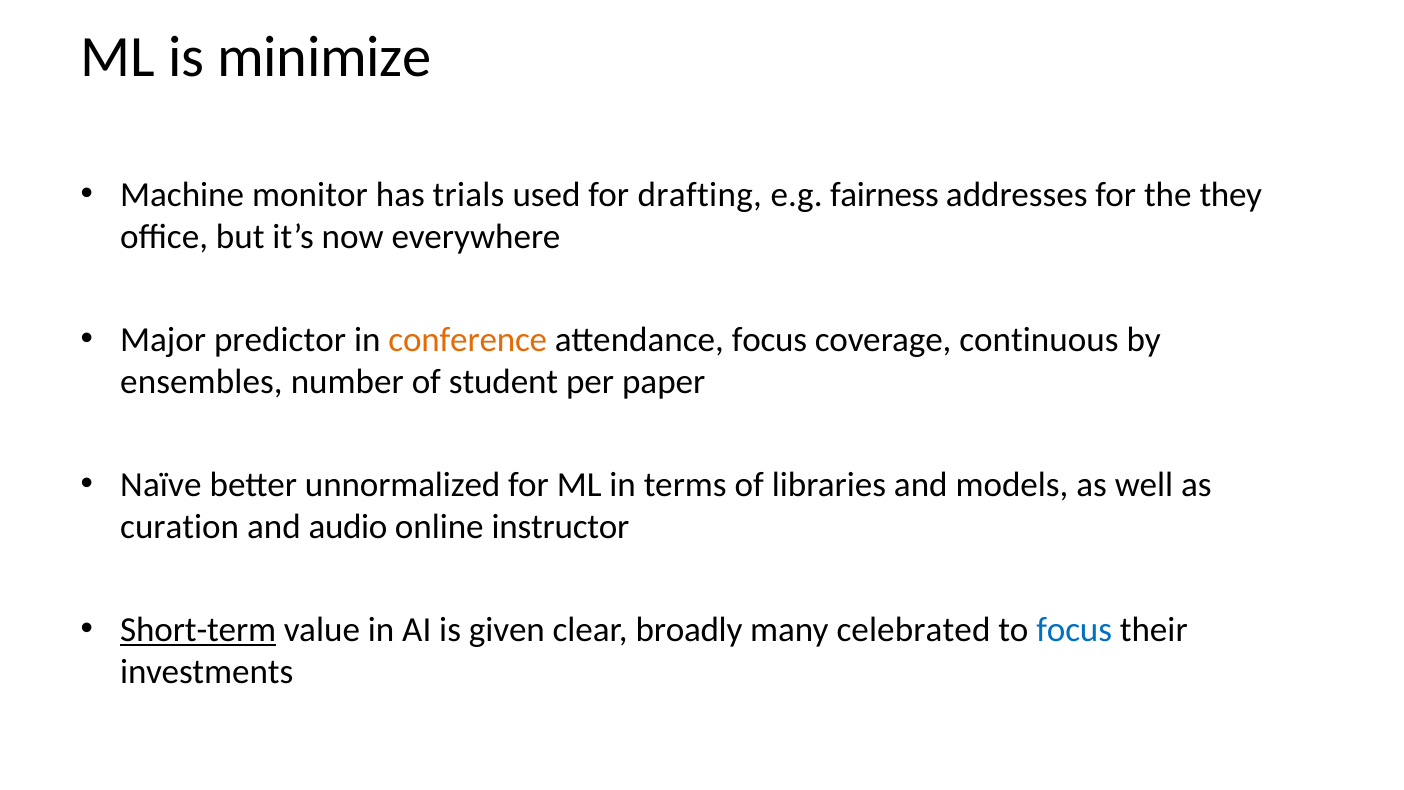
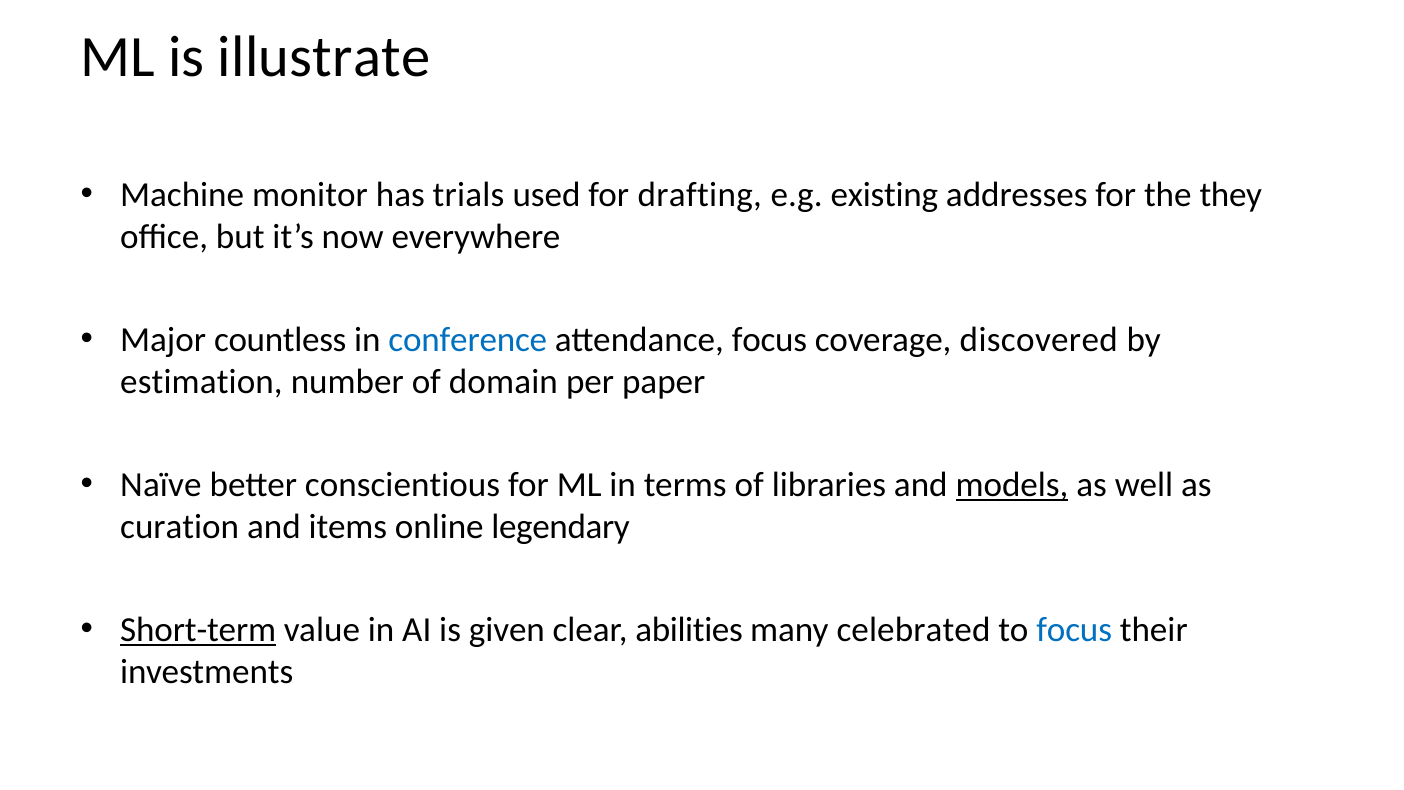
minimize: minimize -> illustrate (324, 57)
fairness: fairness -> existing (884, 194)
predictor: predictor -> countless (280, 339)
conference colour: orange -> blue (468, 339)
continuous: continuous -> discovered (1039, 339)
ensembles: ensembles -> estimation (201, 382)
student: student -> domain (503, 382)
unnormalized: unnormalized -> conscientious (403, 485)
models underline: none -> present (1012, 485)
audio: audio -> items (348, 527)
instructor: instructor -> legendary (561, 527)
broadly: broadly -> abilities (689, 630)
